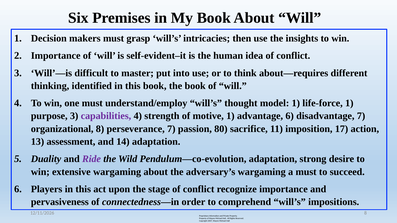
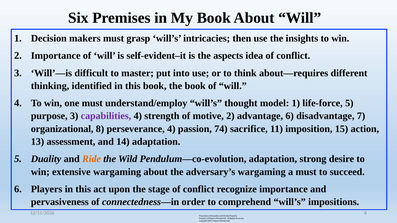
human: human -> aspects (228, 56)
life-force 1: 1 -> 5 (349, 103)
motive 1: 1 -> 2 (230, 116)
perseverance 7: 7 -> 4 (171, 129)
80: 80 -> 74 (221, 129)
17: 17 -> 15 (342, 129)
Ride colour: purple -> orange (92, 159)
